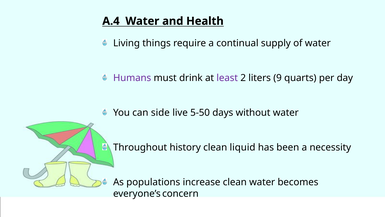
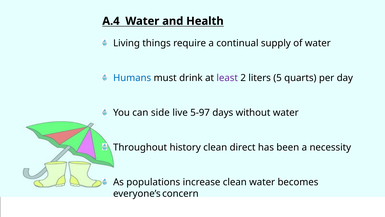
Humans colour: purple -> blue (132, 78)
9: 9 -> 5 (278, 78)
5-50: 5-50 -> 5-97 (200, 112)
liquid: liquid -> direct (243, 147)
